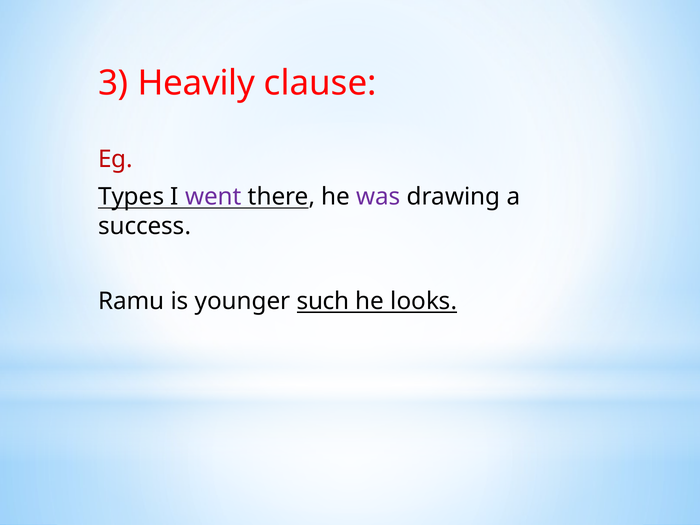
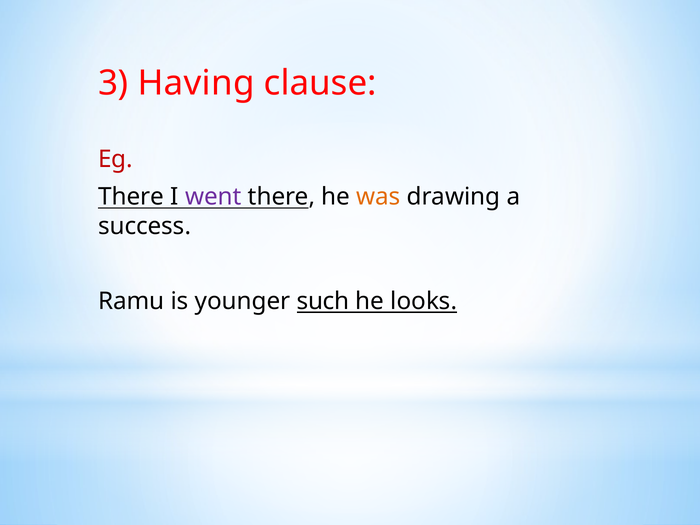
Heavily: Heavily -> Having (196, 83)
Types: Types -> There (131, 197)
was colour: purple -> orange (378, 197)
